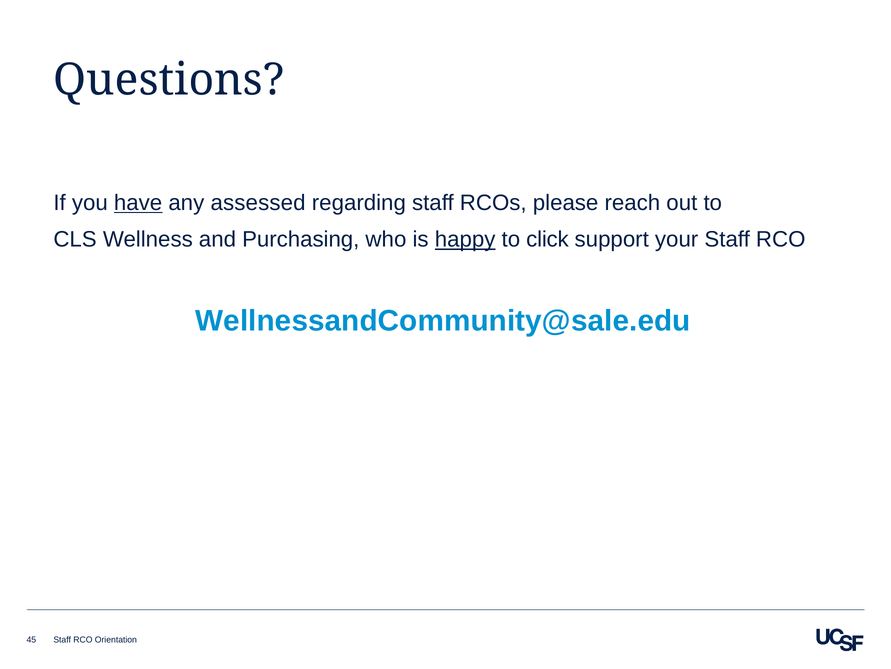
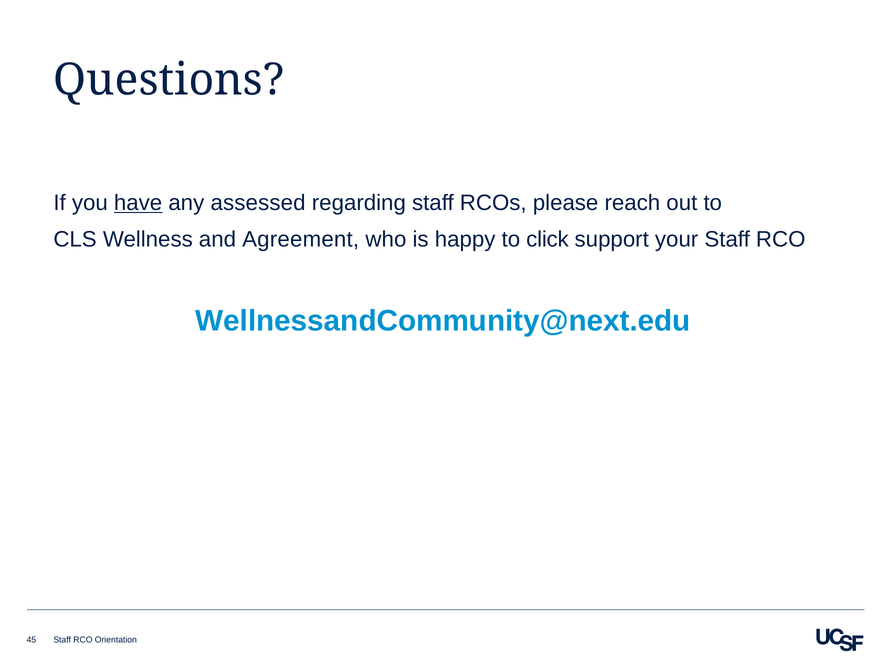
Purchasing: Purchasing -> Agreement (301, 239)
happy underline: present -> none (465, 239)
WellnessandCommunity@sale.edu: WellnessandCommunity@sale.edu -> WellnessandCommunity@next.edu (443, 321)
